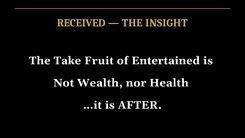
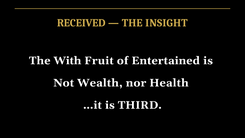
Take: Take -> With (67, 61)
AFTER: AFTER -> THIRD (140, 105)
